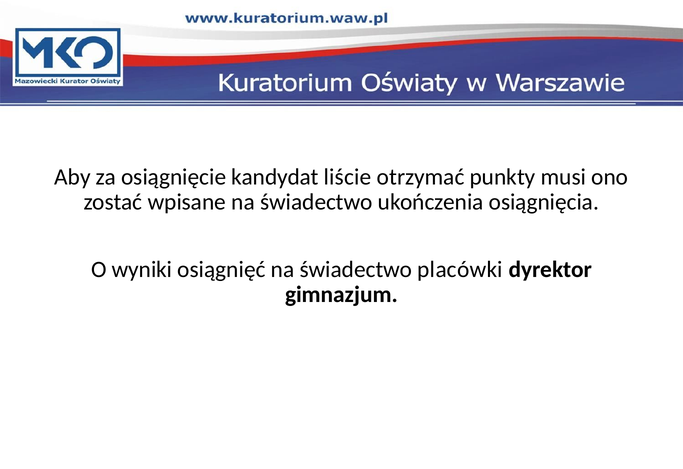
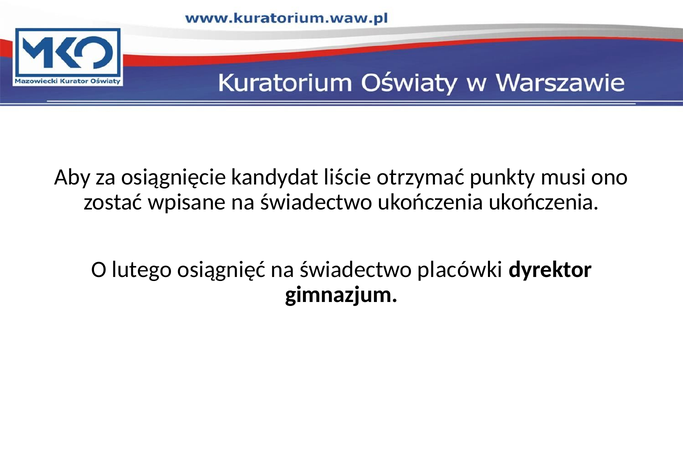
ukończenia osiągnięcia: osiągnięcia -> ukończenia (544, 202)
wyniki: wyniki -> lutego (142, 269)
